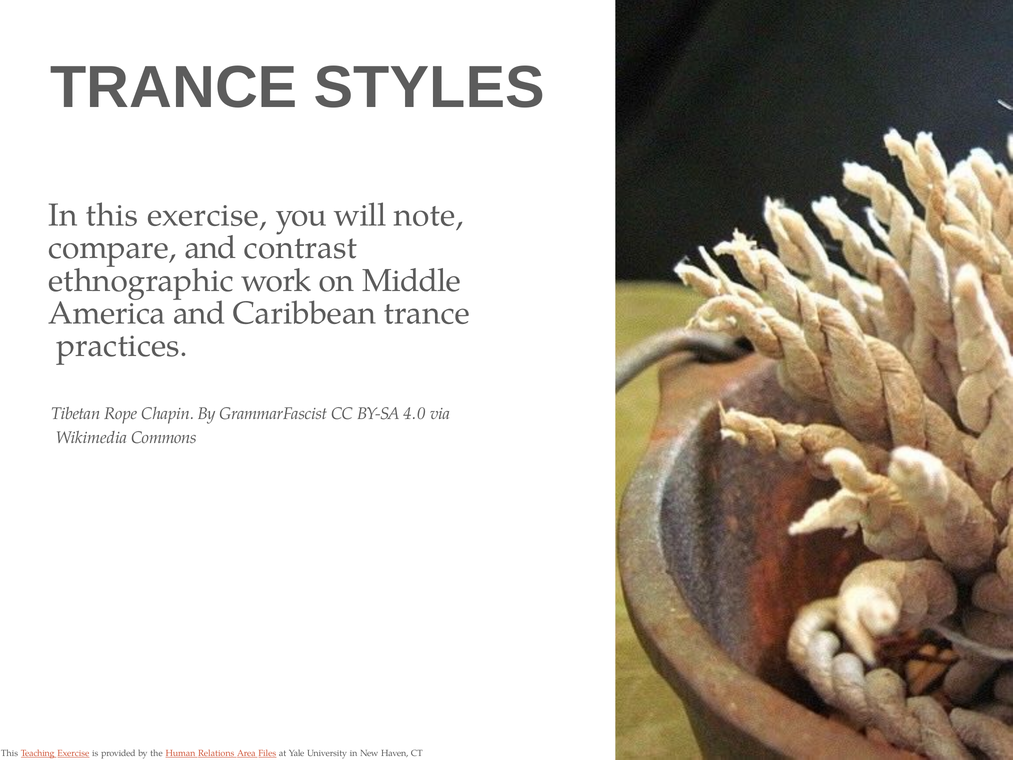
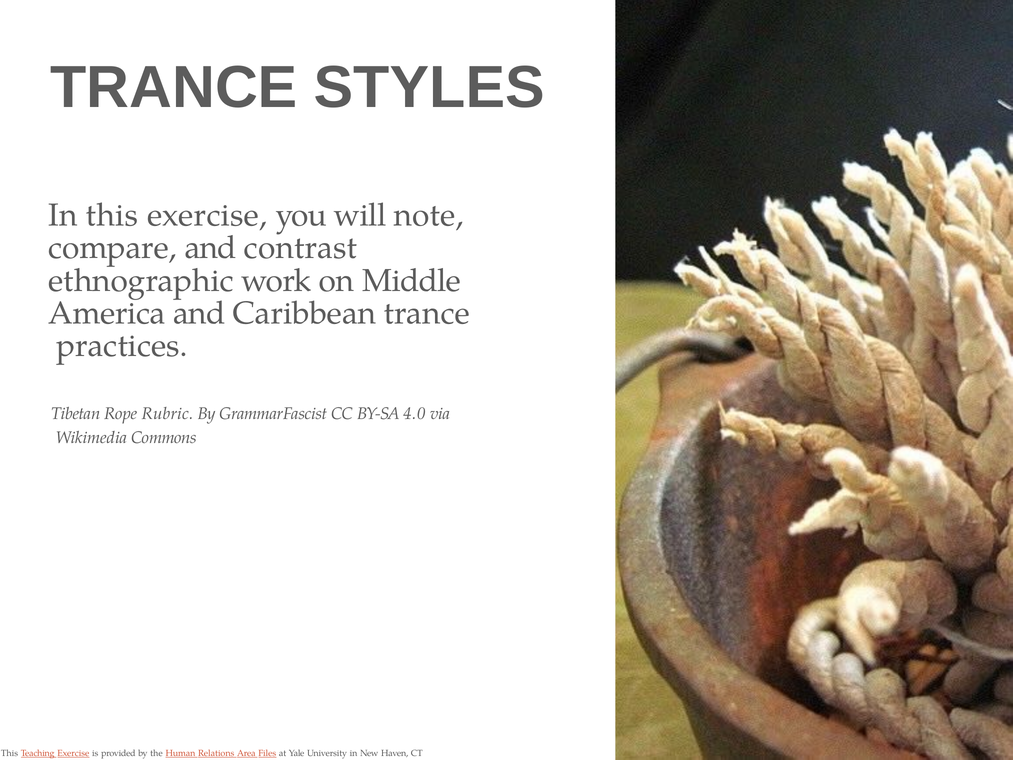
Chapin: Chapin -> Rubric (168, 414)
